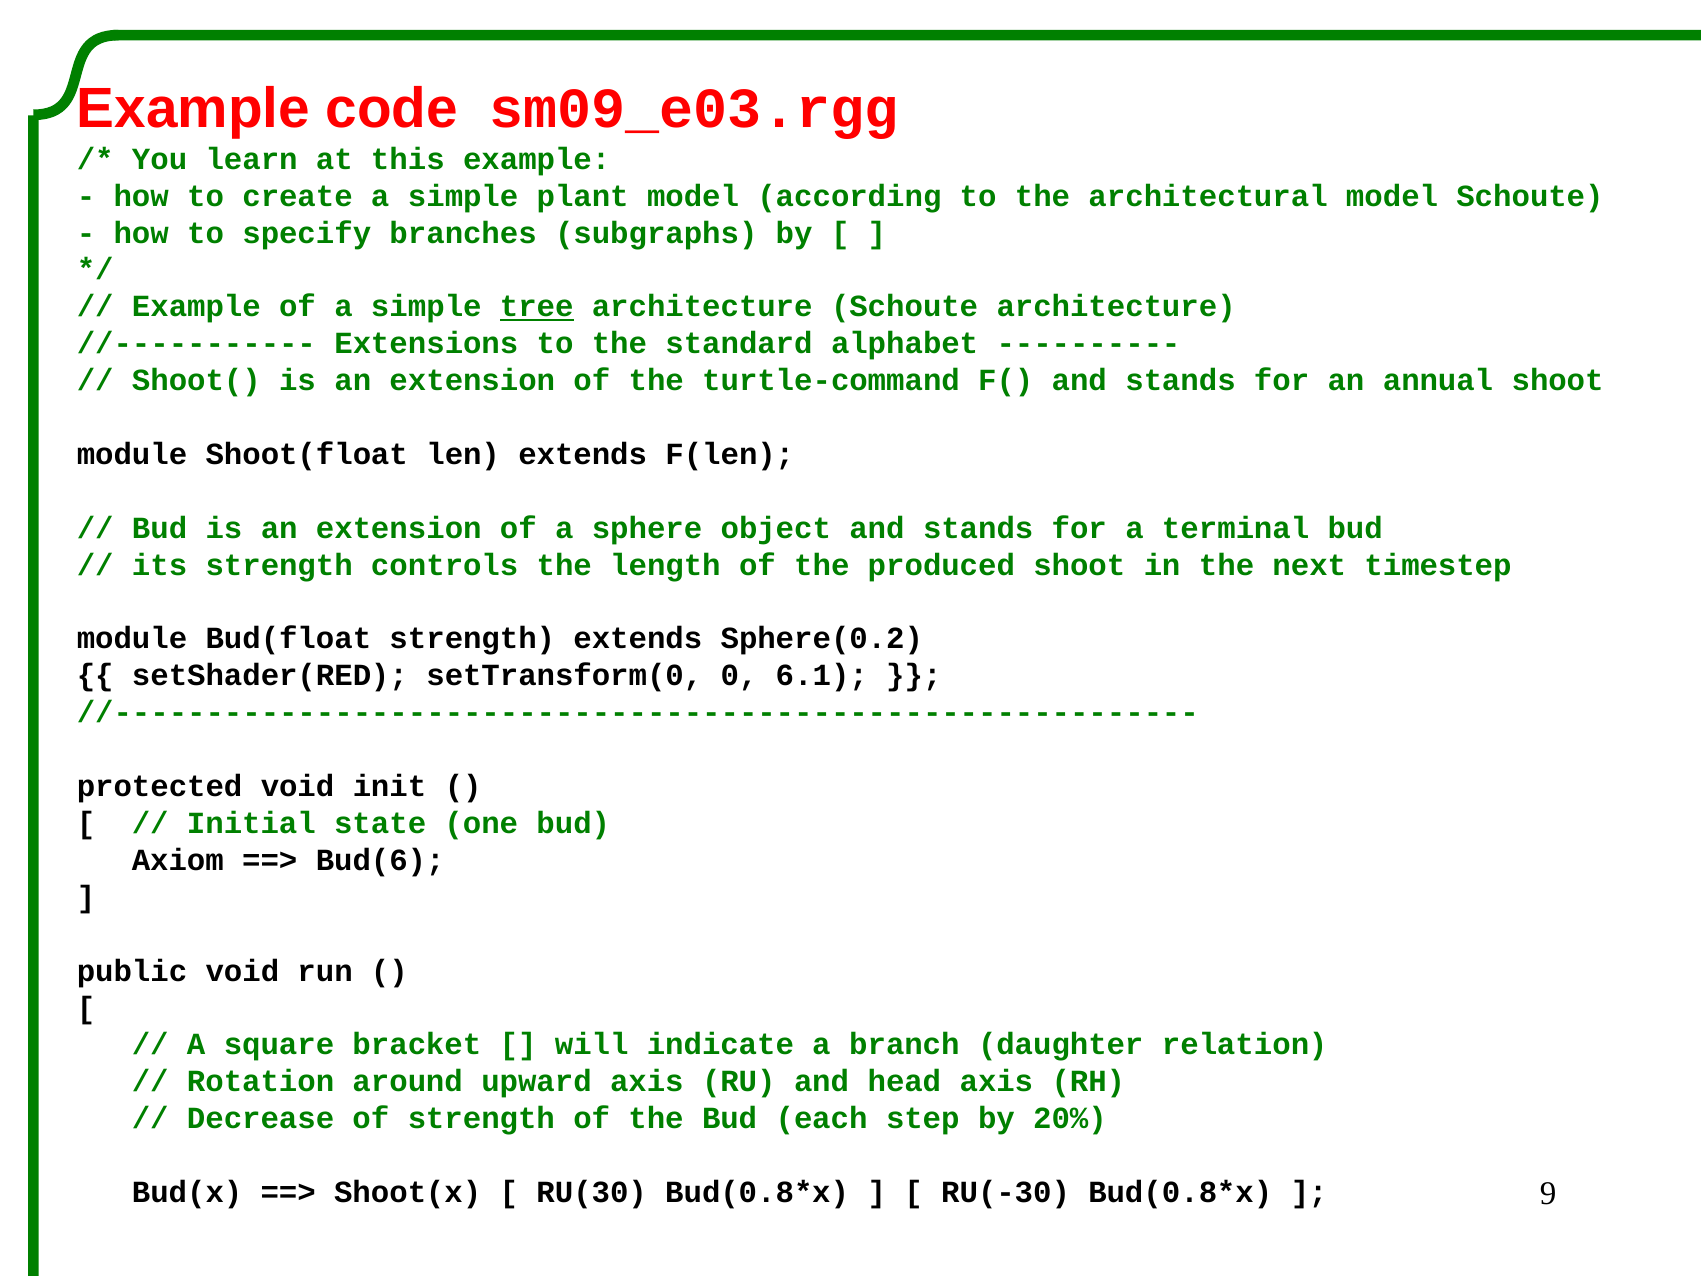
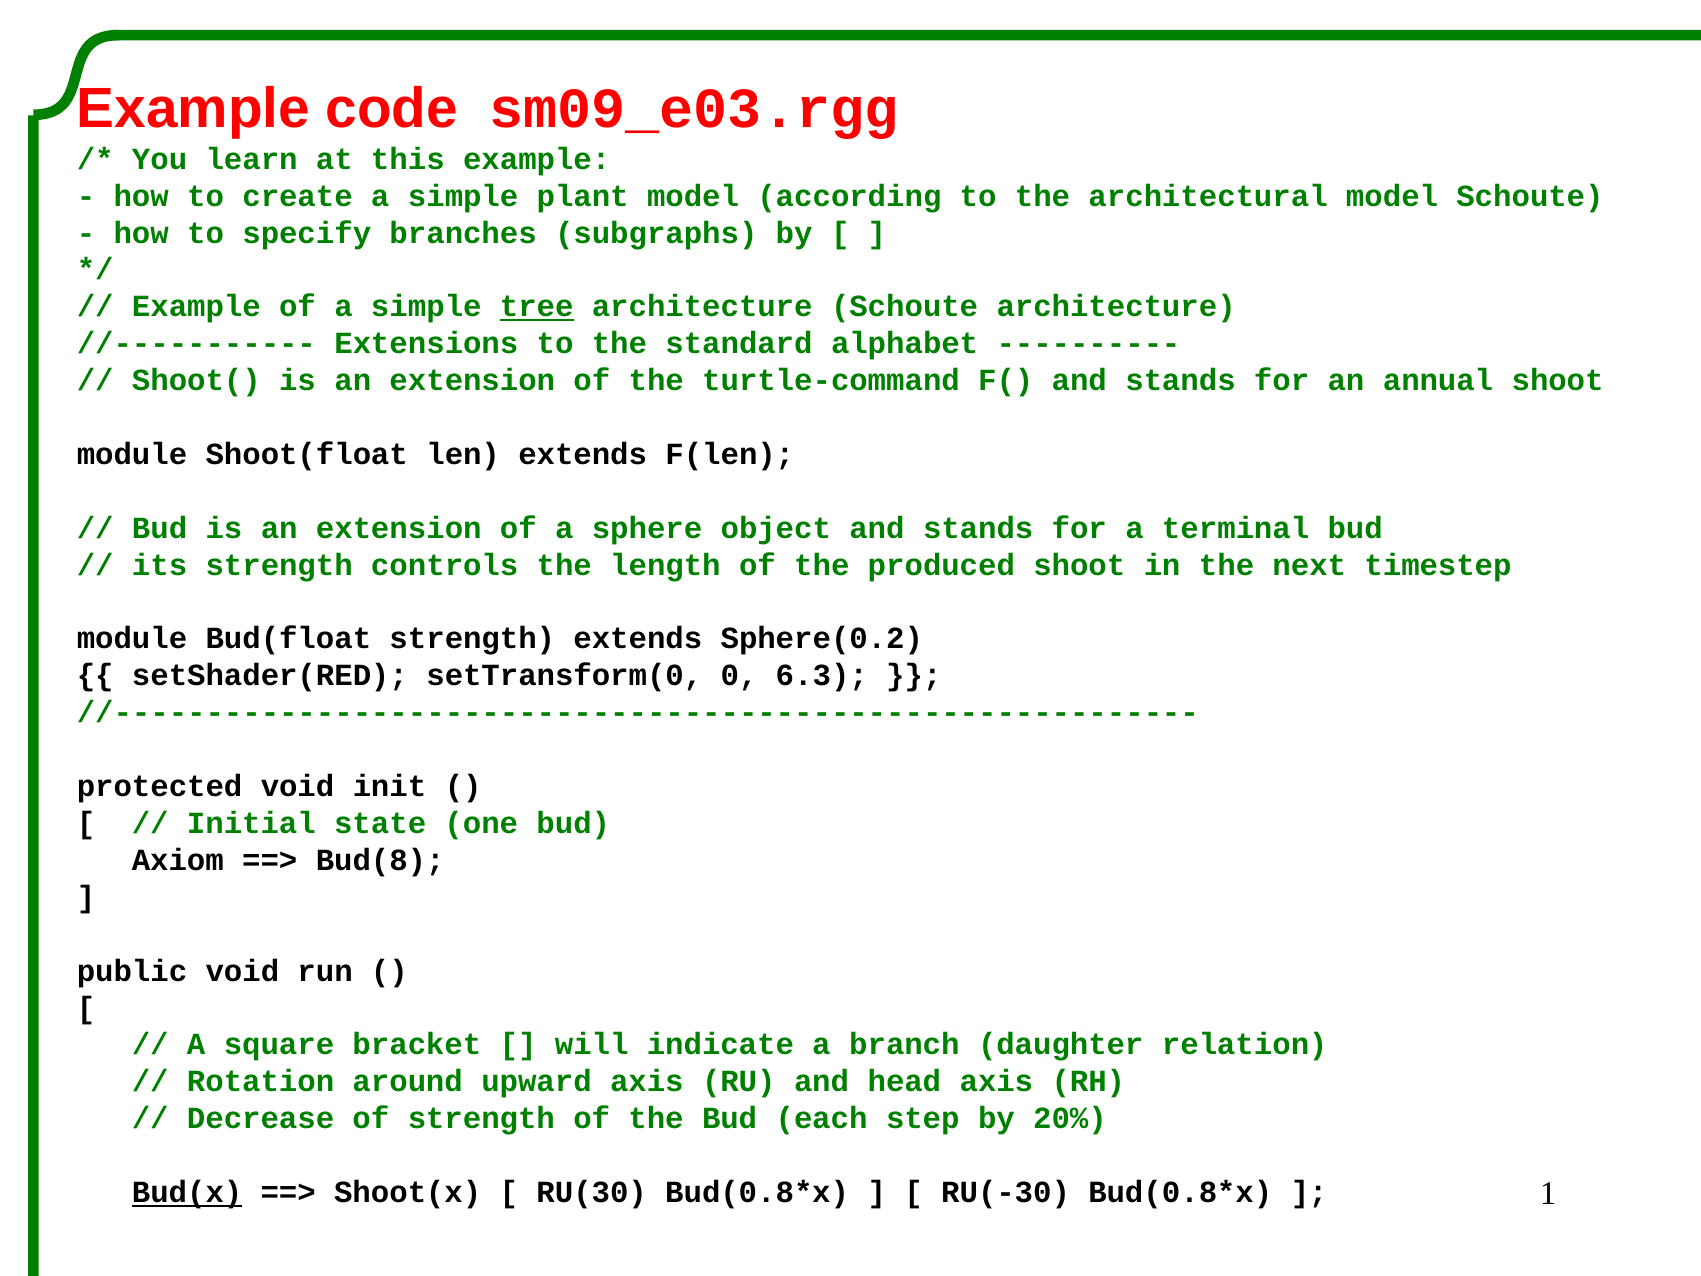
6.1: 6.1 -> 6.3 (822, 676)
Bud(6: Bud(6 -> Bud(8 (380, 860)
Bud(x underline: none -> present (187, 1192)
9: 9 -> 1 (1548, 1193)
